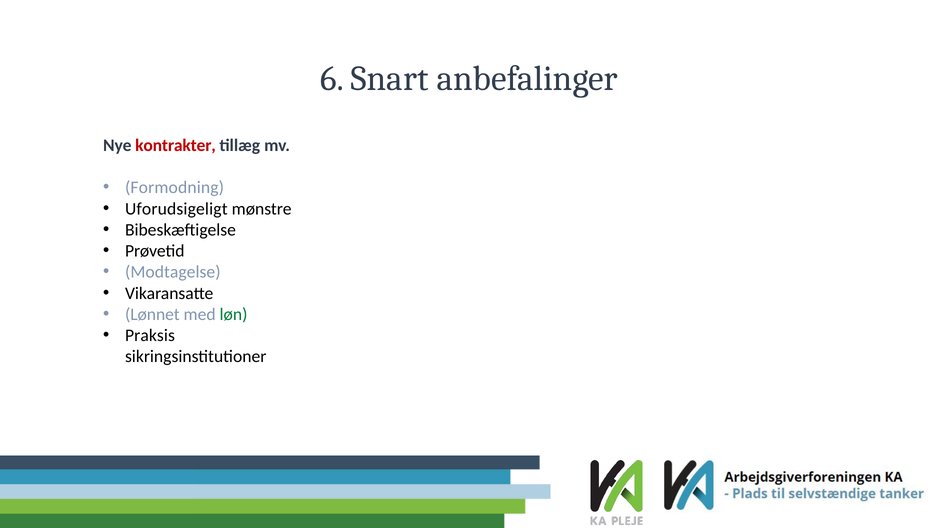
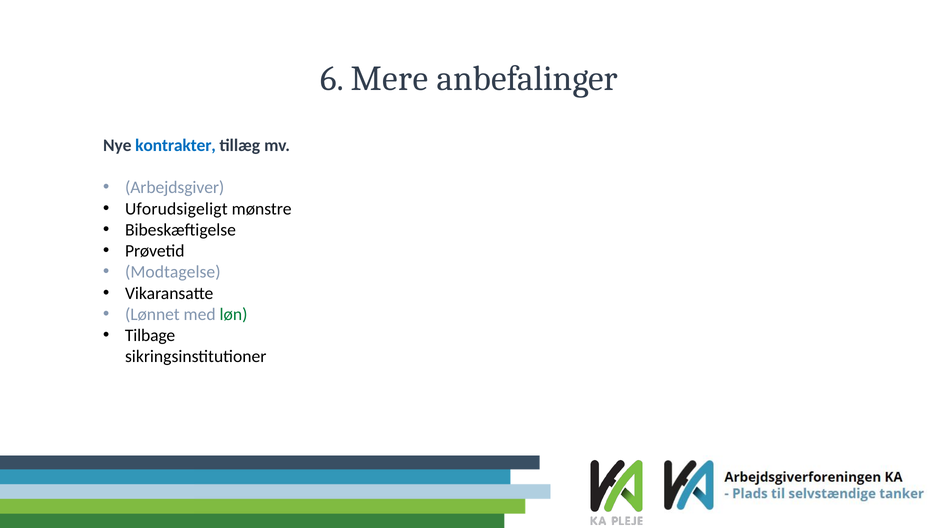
Snart: Snart -> Mere (390, 79)
kontrakter colour: red -> blue (176, 145)
Formodning: Formodning -> Arbejdsgiver (175, 187)
Praksis: Praksis -> Tilbage (150, 335)
